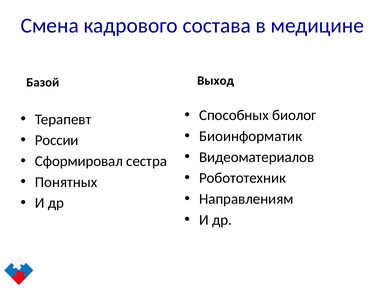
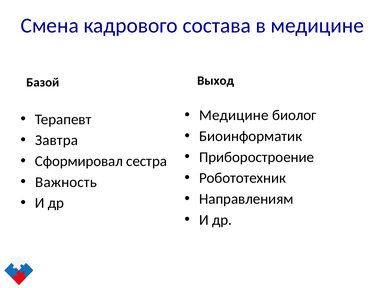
Способных: Способных -> Медицине (234, 116)
России: России -> Завтра (57, 141)
Видеоматериалов: Видеоматериалов -> Приборостроение (257, 157)
Понятных: Понятных -> Важность (66, 183)
